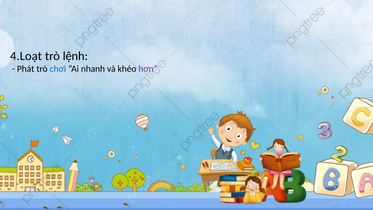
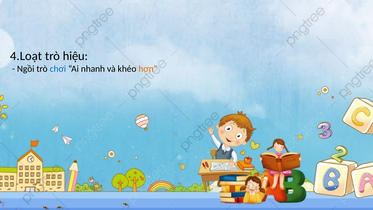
lệnh: lệnh -> hiệu (75, 56)
Phát: Phát -> Ngồi (26, 69)
hơn colour: purple -> orange (148, 69)
